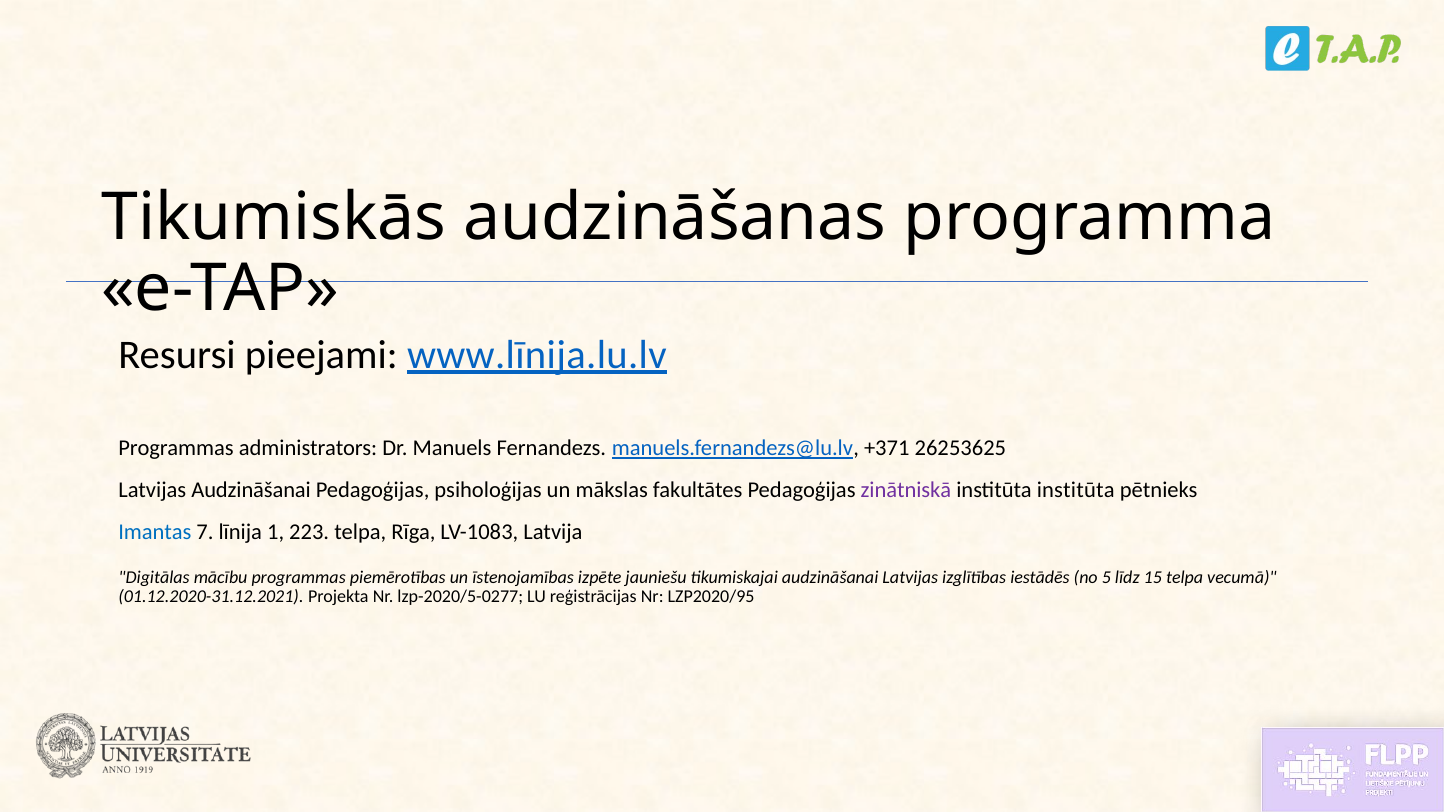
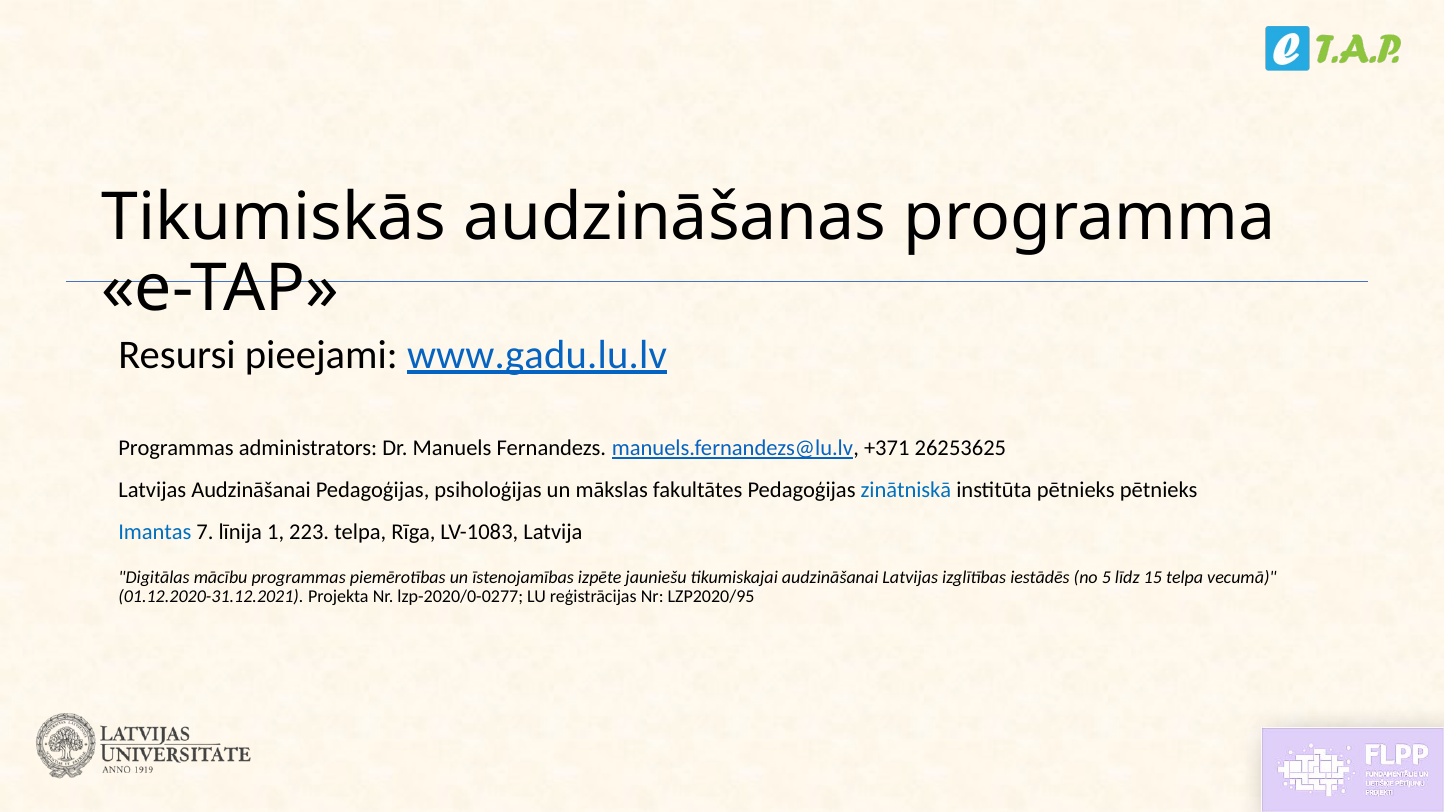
www.līnija.lu.lv: www.līnija.lu.lv -> www.gadu.lu.lv (537, 355)
zinātniskā colour: purple -> blue (906, 490)
institūta institūta: institūta -> pētnieks (1076, 490)
lzp-2020/5-0277: lzp-2020/5-0277 -> lzp-2020/0-0277 (460, 597)
